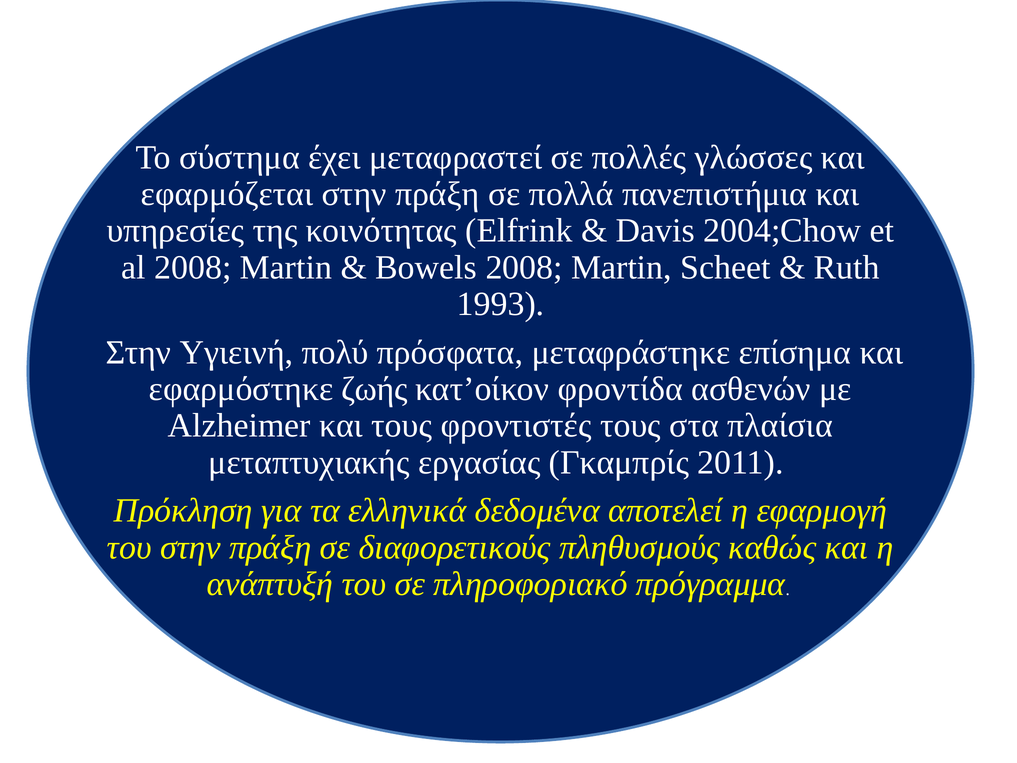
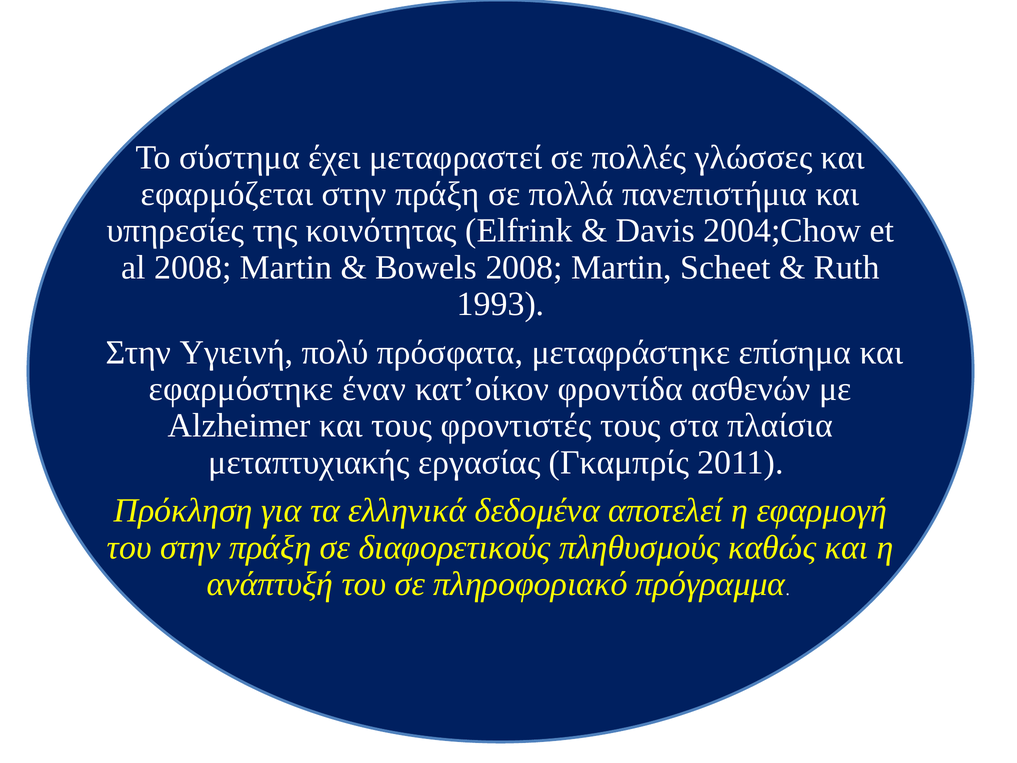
ζωής: ζωής -> έναν (374, 389)
